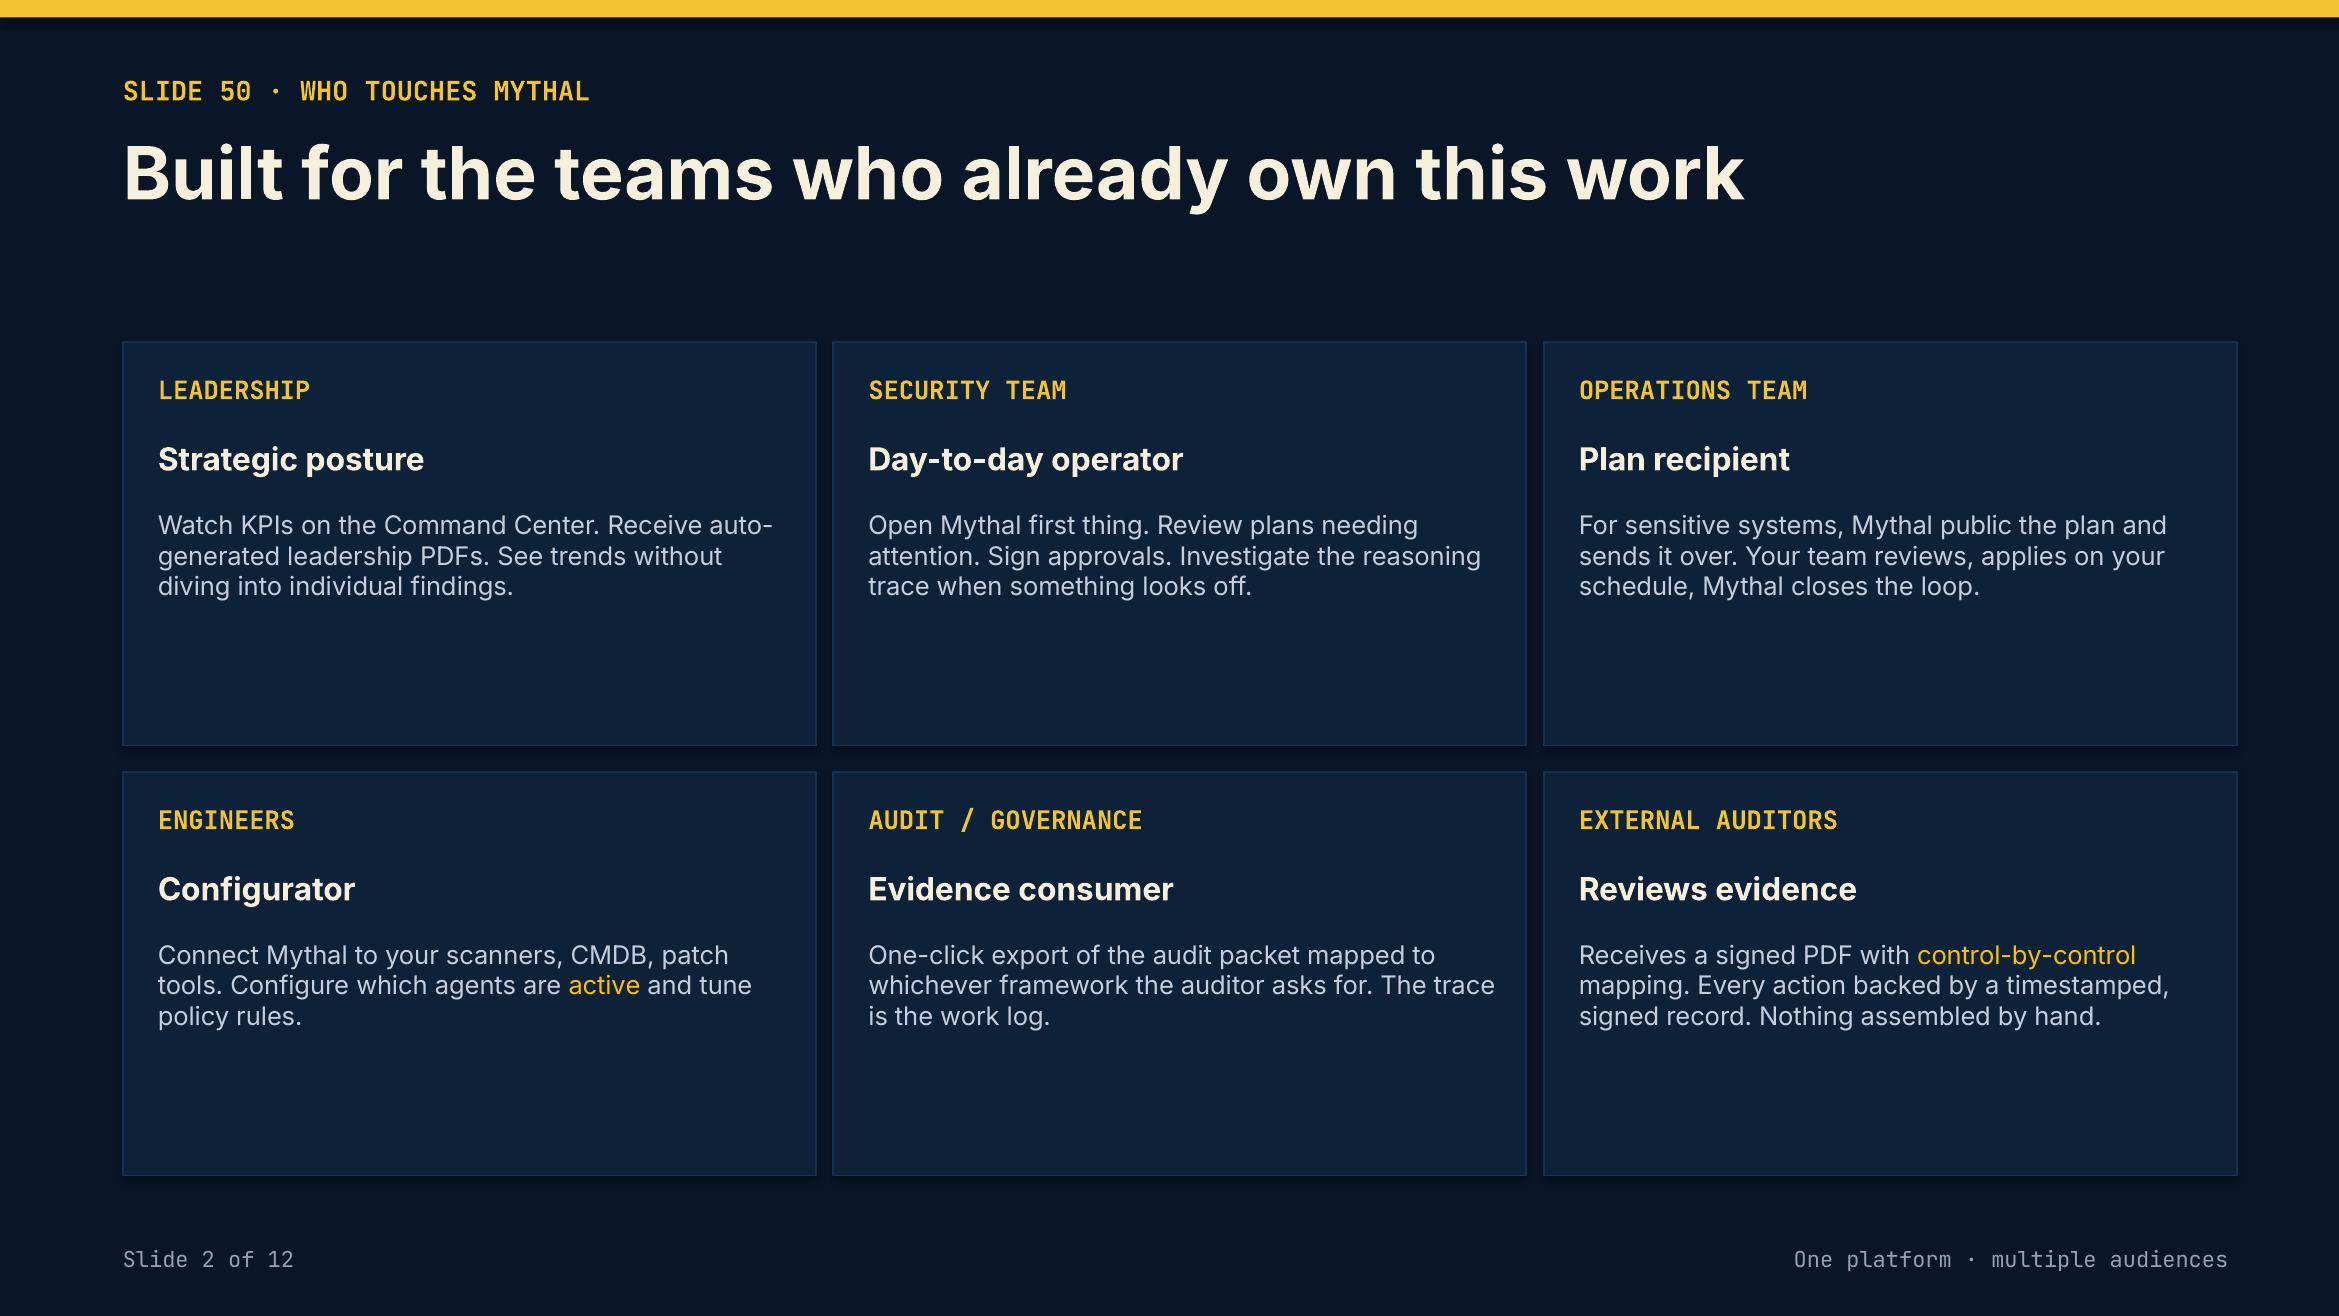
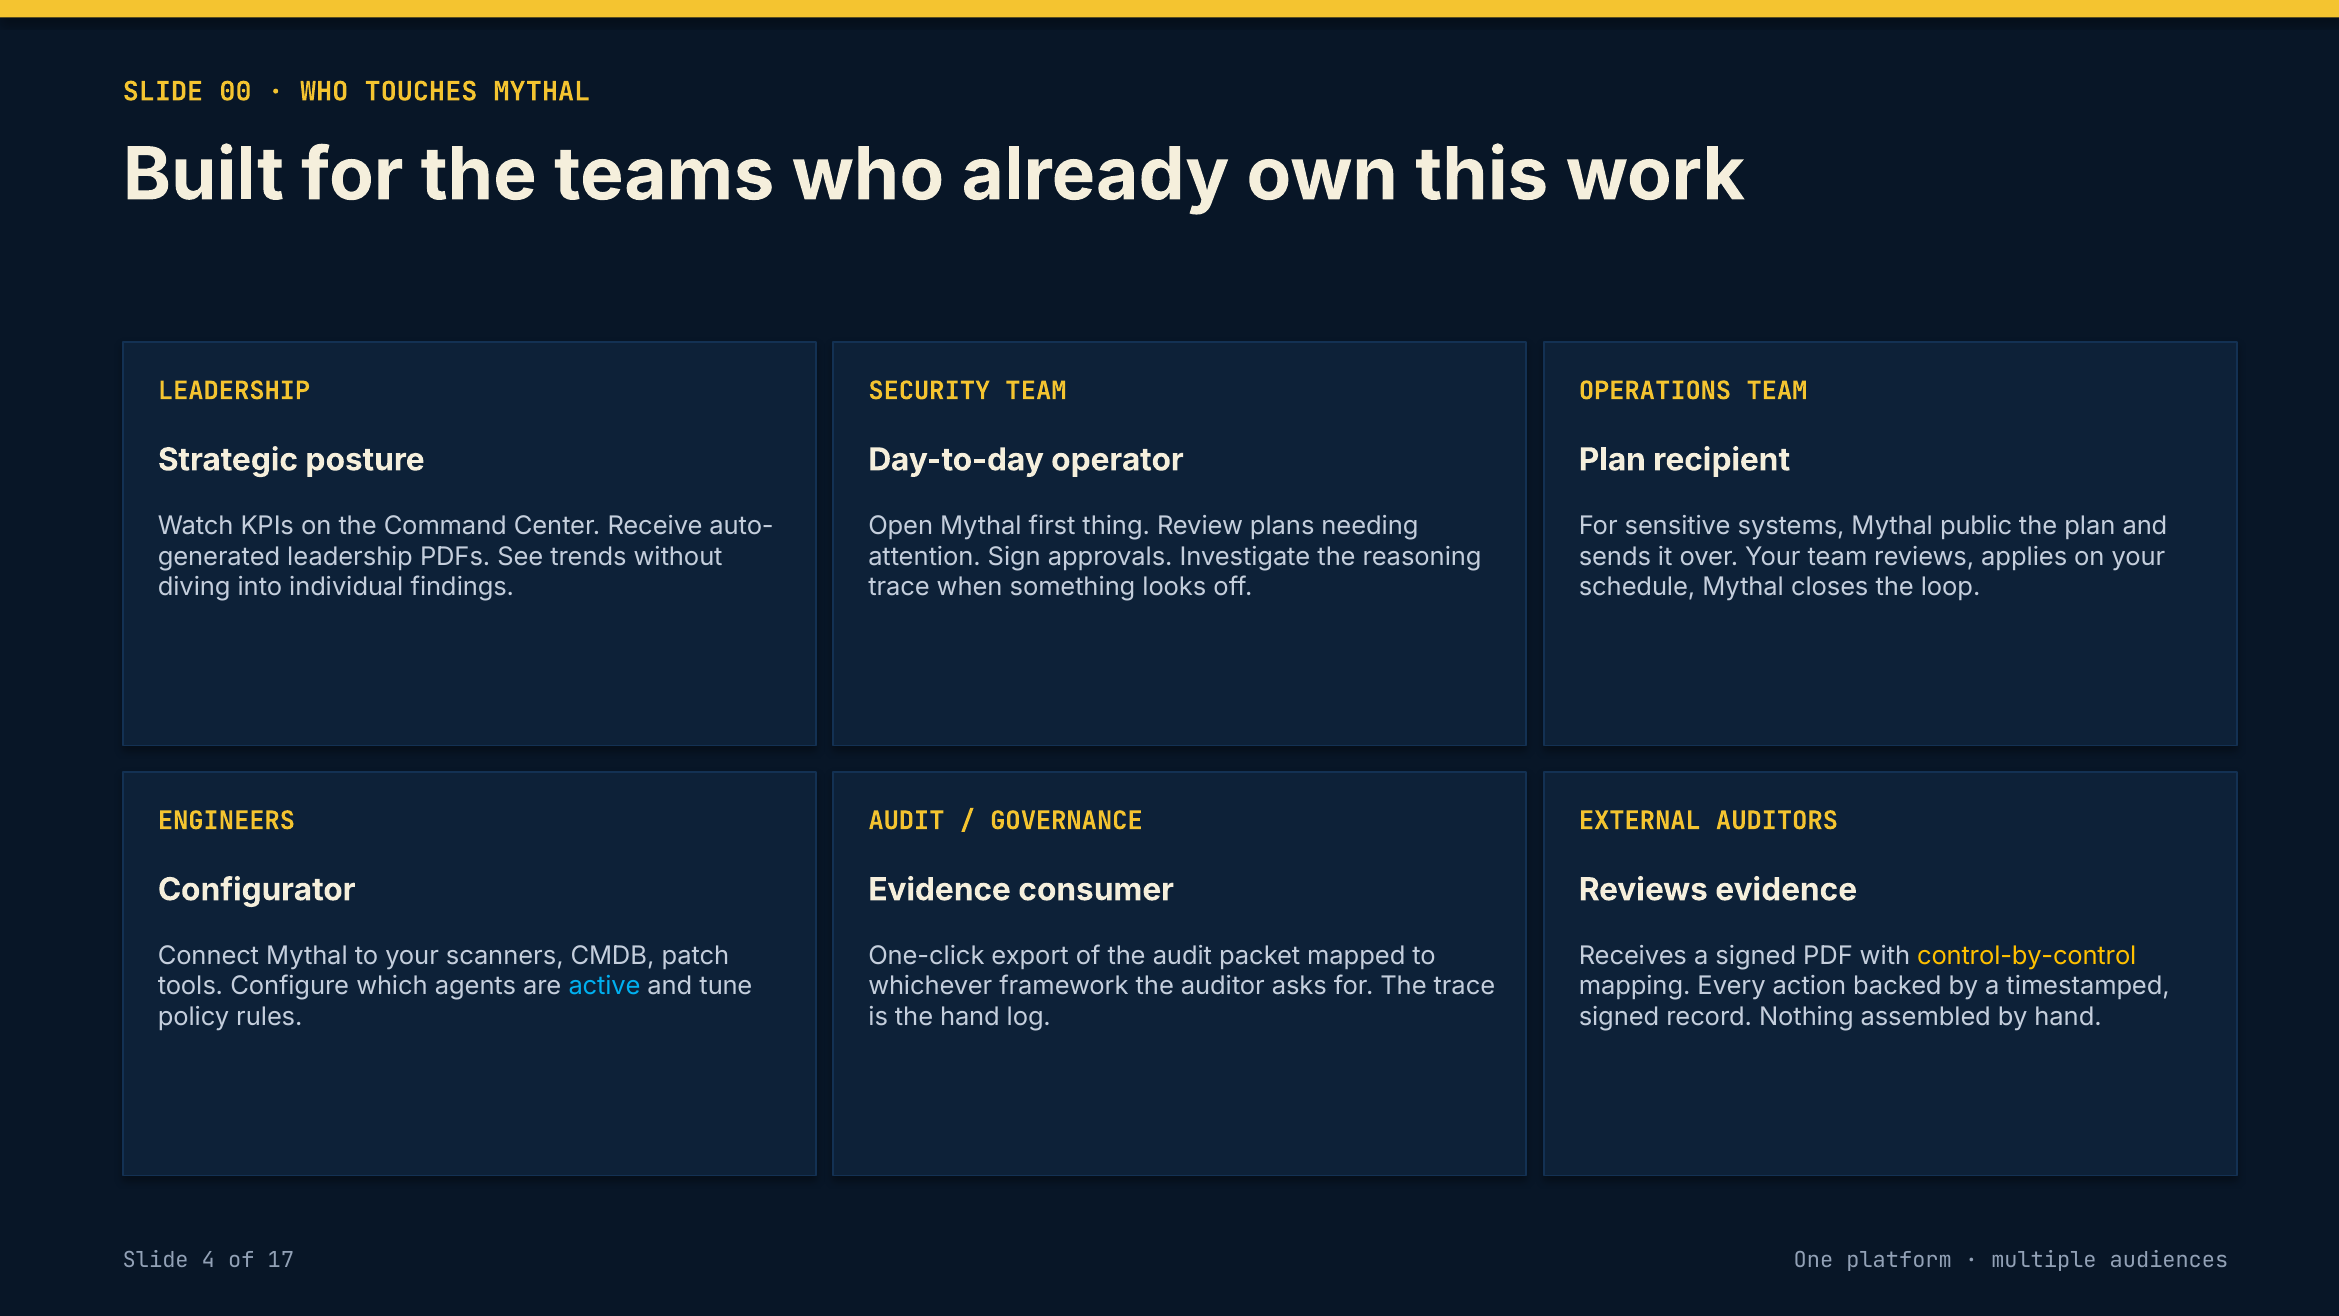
50: 50 -> 00 (235, 92)
active colour: yellow -> light blue (605, 986)
the work: work -> hand (970, 1017)
2: 2 -> 4 (208, 1260)
12: 12 -> 17 (281, 1260)
